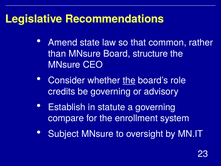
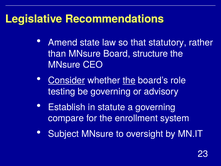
common: common -> statutory (167, 43)
Consider underline: none -> present (67, 80)
credits: credits -> testing (62, 91)
